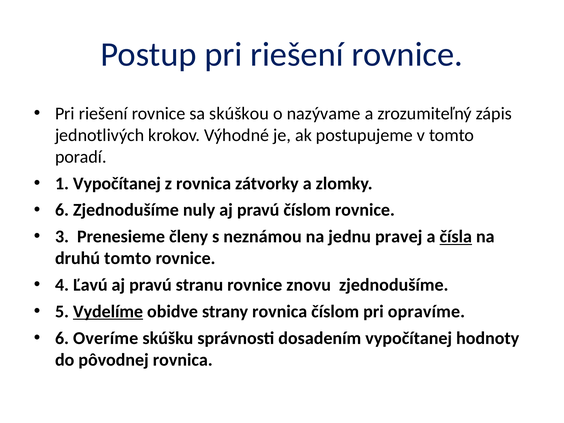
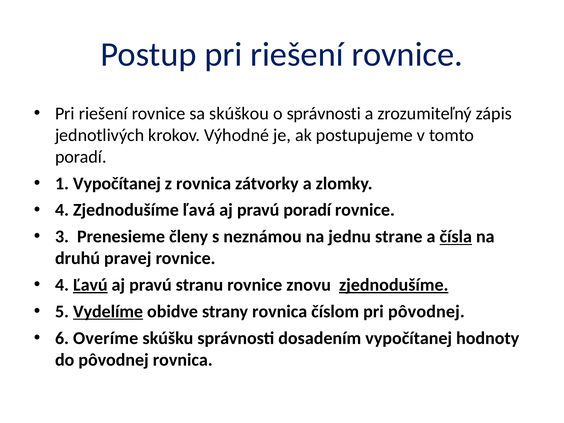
o nazývame: nazývame -> správnosti (324, 114)
6: 6 -> 4 (62, 210)
nuly: nuly -> ľavá (199, 210)
pravú číslom: číslom -> poradí (307, 210)
pravej: pravej -> strane (399, 237)
druhú tomto: tomto -> pravej (128, 258)
Ľavú underline: none -> present (90, 285)
zjednodušíme underline: none -> present (394, 285)
pri opravíme: opravíme -> pôvodnej (426, 312)
